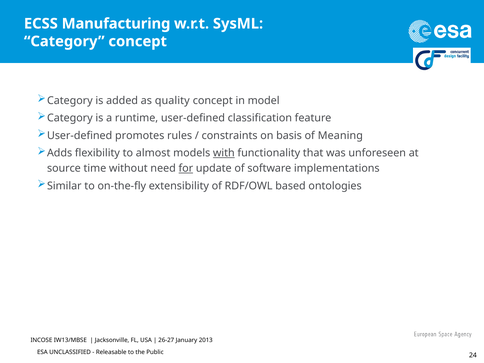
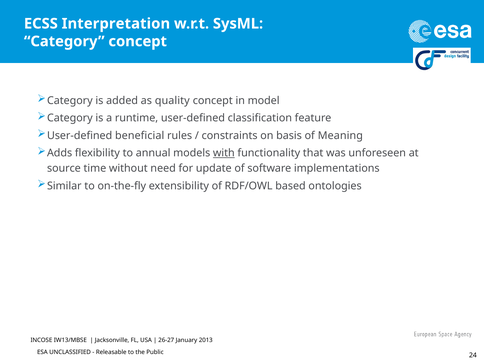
Manufacturing: Manufacturing -> Interpretation (116, 24)
promotes: promotes -> beneficial (140, 136)
almost: almost -> annual (153, 153)
for underline: present -> none (186, 168)
